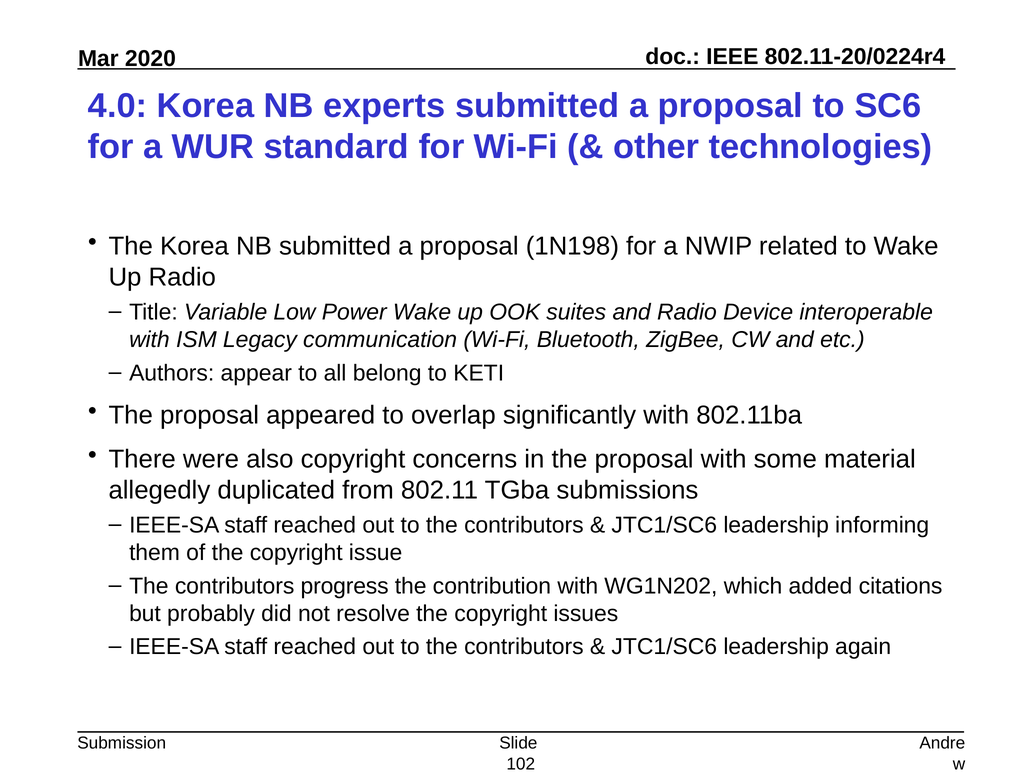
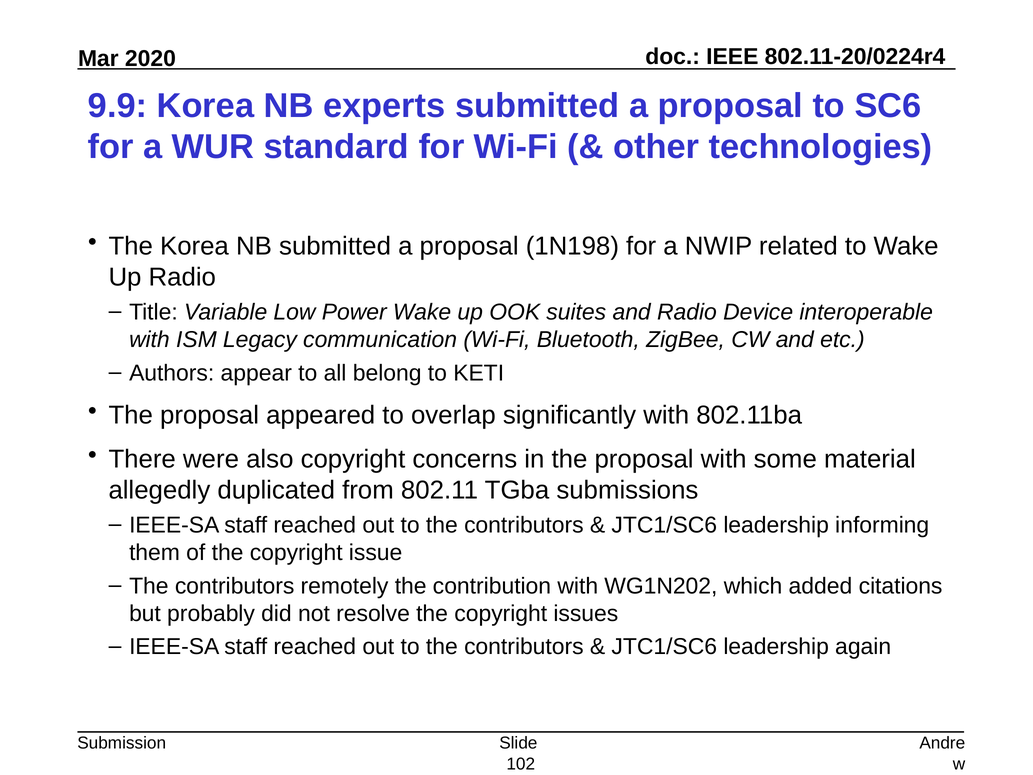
4.0: 4.0 -> 9.9 (118, 106)
progress: progress -> remotely (345, 586)
